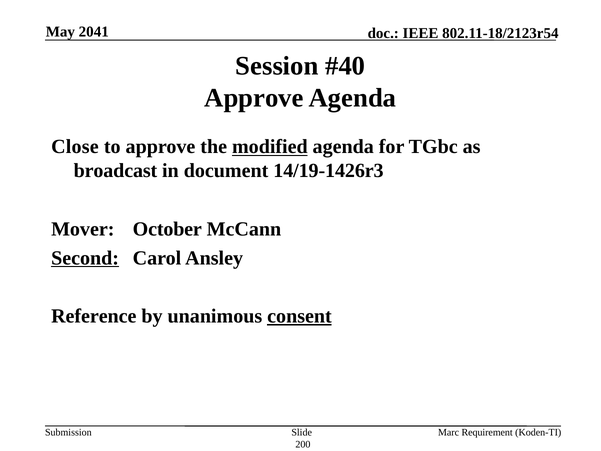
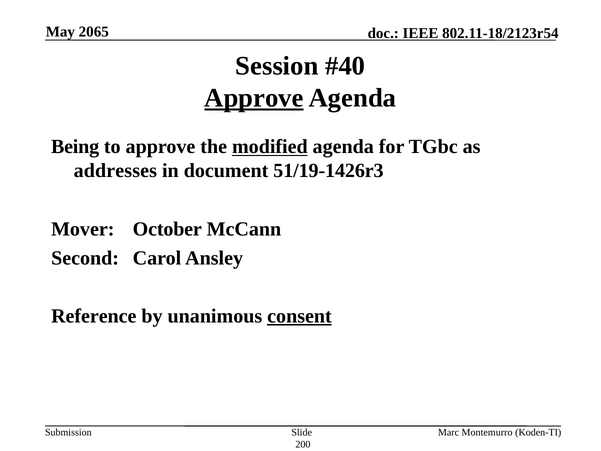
2041: 2041 -> 2065 (94, 32)
Approve underline: none -> present (254, 98)
Close: Close -> Being (75, 147)
broadcast: broadcast -> addresses (115, 171)
14/19-1426r3: 14/19-1426r3 -> 51/19-1426r3 (328, 171)
Second underline: present -> none (85, 258)
Requirement: Requirement -> Montemurro (487, 432)
